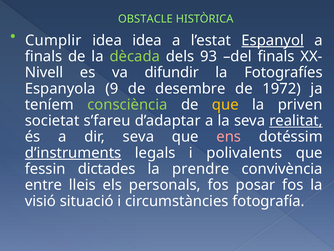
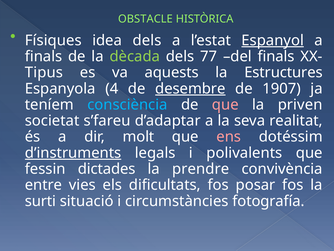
Cumplir: Cumplir -> Físiques (53, 40)
idea idea: idea -> dels (147, 40)
93: 93 -> 77 (209, 56)
Nivell: Nivell -> Tipus (44, 72)
difundir: difundir -> aquests (172, 72)
Fotografíes: Fotografíes -> Estructures (283, 72)
9: 9 -> 4 (112, 88)
desembre underline: none -> present (190, 88)
1972: 1972 -> 1907 (282, 88)
consciència colour: light green -> light blue (127, 104)
que colour: yellow -> pink (225, 104)
realitat underline: present -> none (296, 121)
dir seva: seva -> molt (139, 137)
lleis: lleis -> vies (82, 185)
personals: personals -> dificultats (165, 185)
visió: visió -> surti (40, 201)
